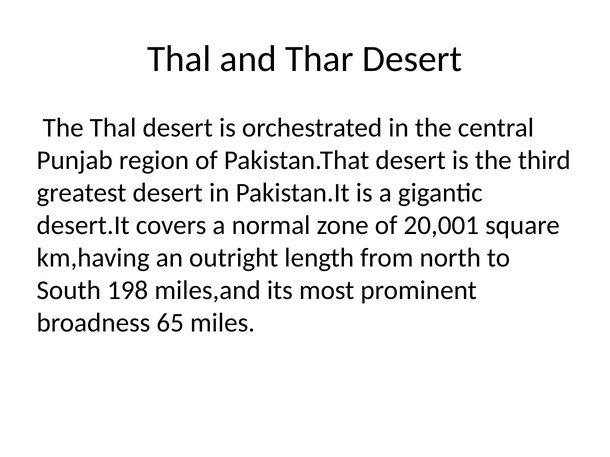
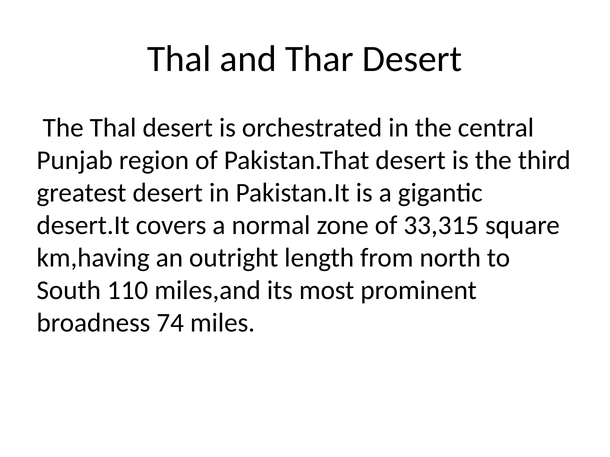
20,001: 20,001 -> 33,315 (441, 226)
198: 198 -> 110 (128, 291)
65: 65 -> 74 (170, 323)
